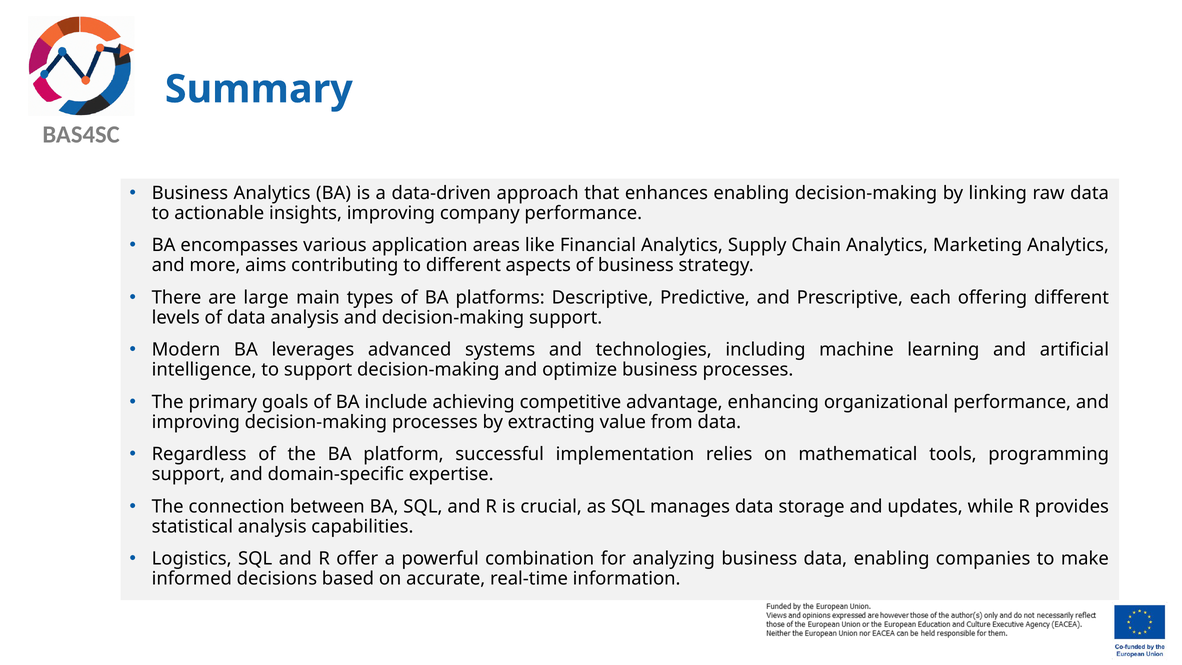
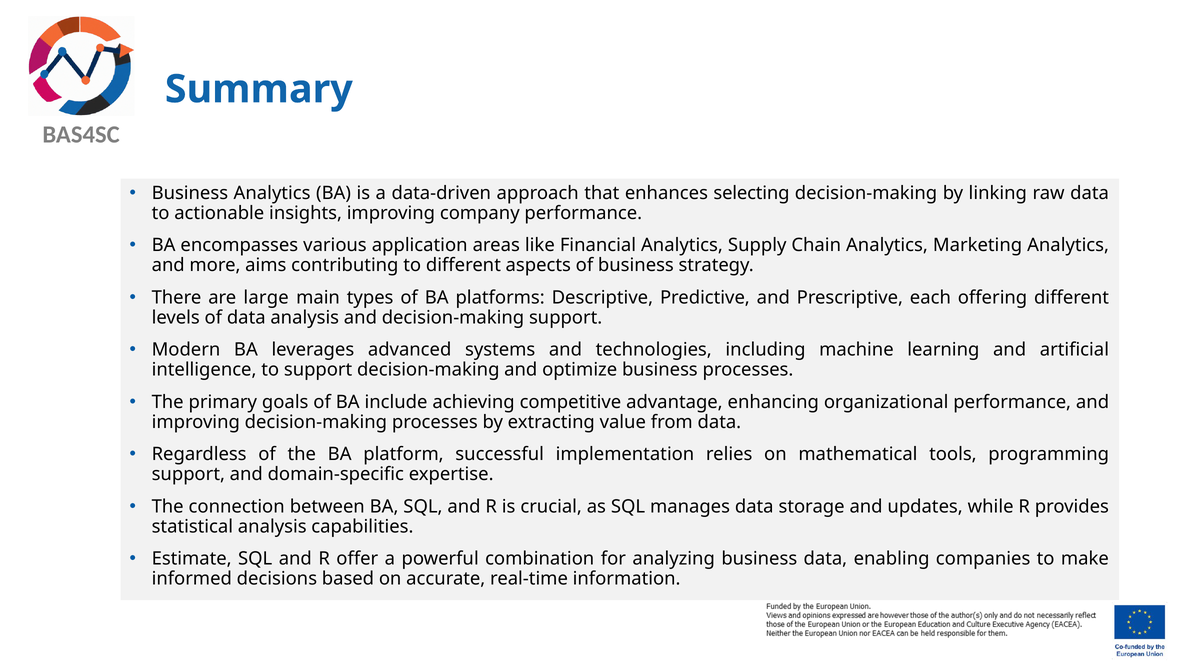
enhances enabling: enabling -> selecting (751, 193)
Logistics: Logistics -> Estimate (192, 559)
